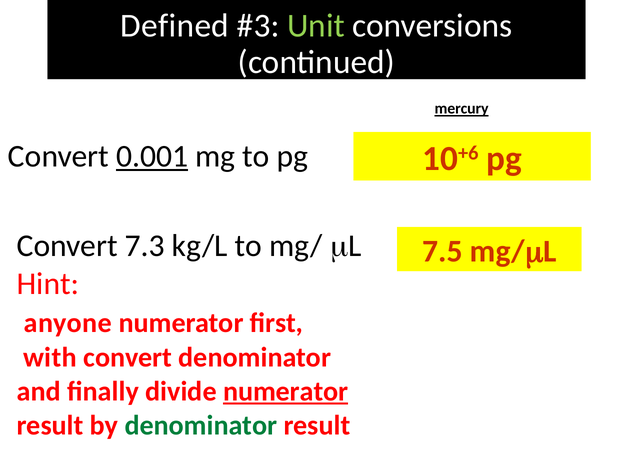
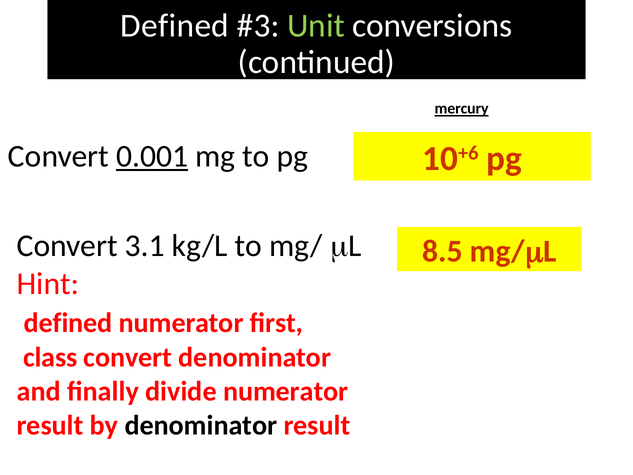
7.3: 7.3 -> 3.1 (145, 246)
7.5: 7.5 -> 8.5 (442, 251)
anyone: anyone -> defined (68, 323)
with: with -> class (50, 357)
numerator underline: present -> none (286, 391)
denominator colour: green -> black (201, 425)
